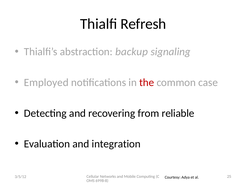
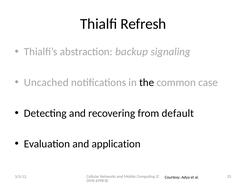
Employed: Employed -> Uncached (46, 82)
the colour: red -> black (147, 82)
reliable: reliable -> default (178, 113)
integration: integration -> application (116, 144)
